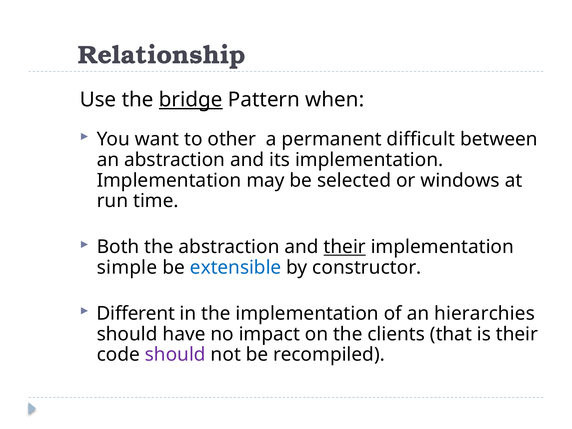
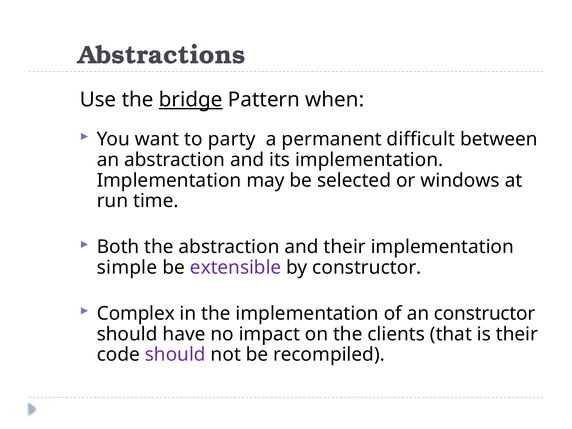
Relationship: Relationship -> Abstractions (162, 55)
other: other -> party (232, 139)
their underline: present -> none (345, 247)
extensible colour: blue -> purple (236, 268)
Different: Different -> Complex (136, 313)
an hierarchies: hierarchies -> constructor (485, 313)
